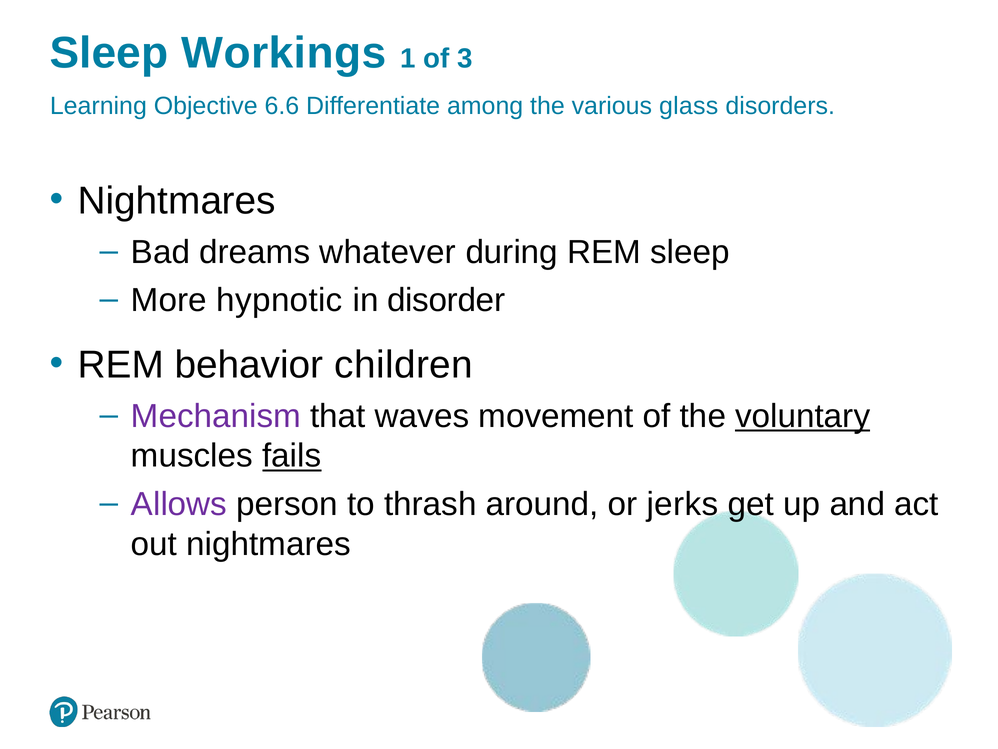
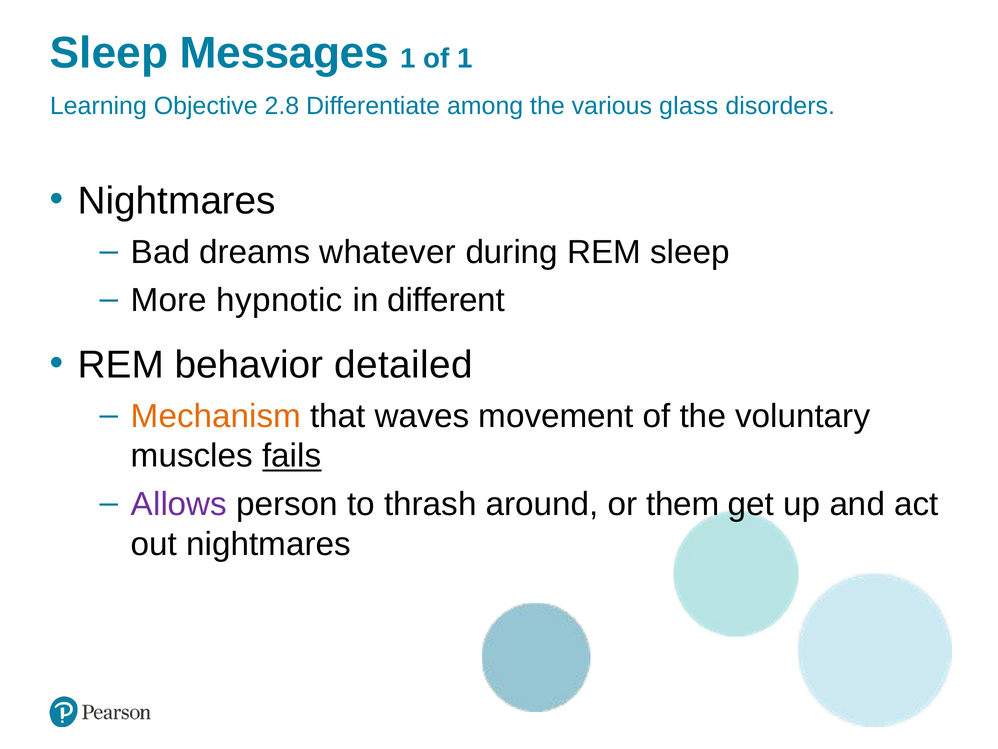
Workings: Workings -> Messages (284, 53)
of 3: 3 -> 1 (465, 59)
6.6: 6.6 -> 2.8 (282, 106)
disorder: disorder -> different (446, 300)
children: children -> detailed (404, 365)
Mechanism colour: purple -> orange (216, 416)
voluntary underline: present -> none (803, 416)
jerks: jerks -> them (683, 504)
